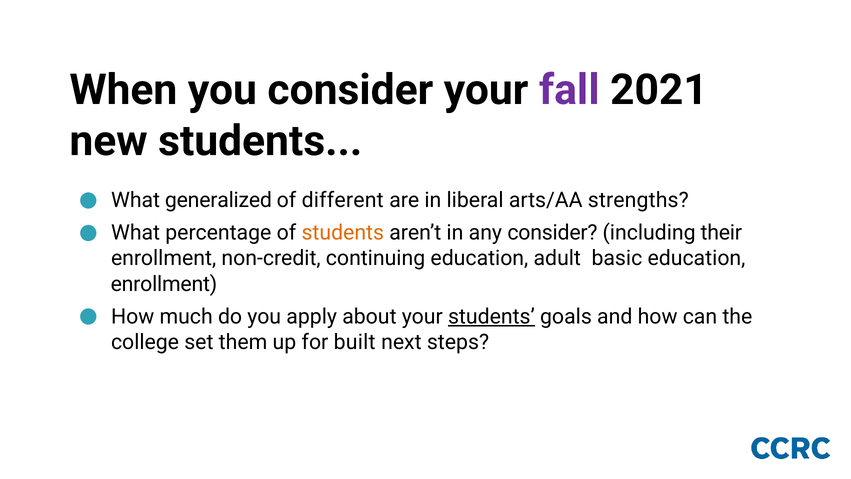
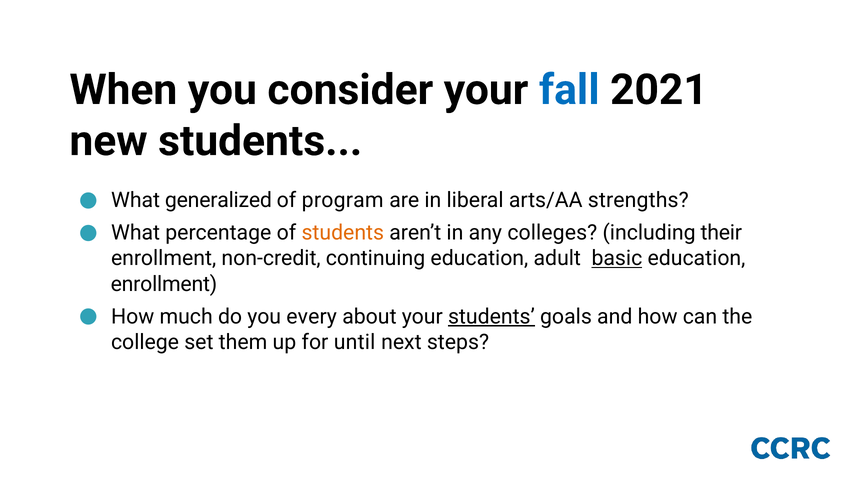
fall colour: purple -> blue (569, 90)
different: different -> program (343, 200)
any consider: consider -> colleges (552, 233)
basic underline: none -> present (617, 258)
apply: apply -> every (312, 316)
built: built -> until (355, 342)
